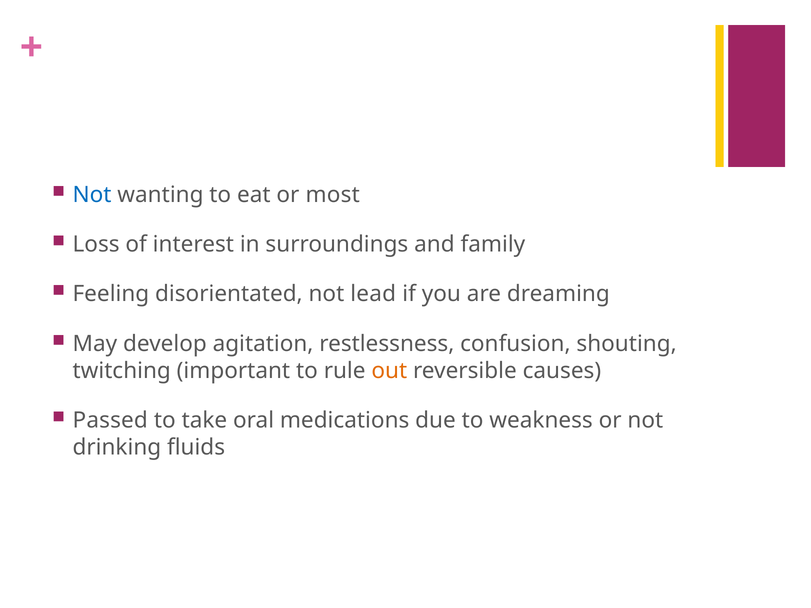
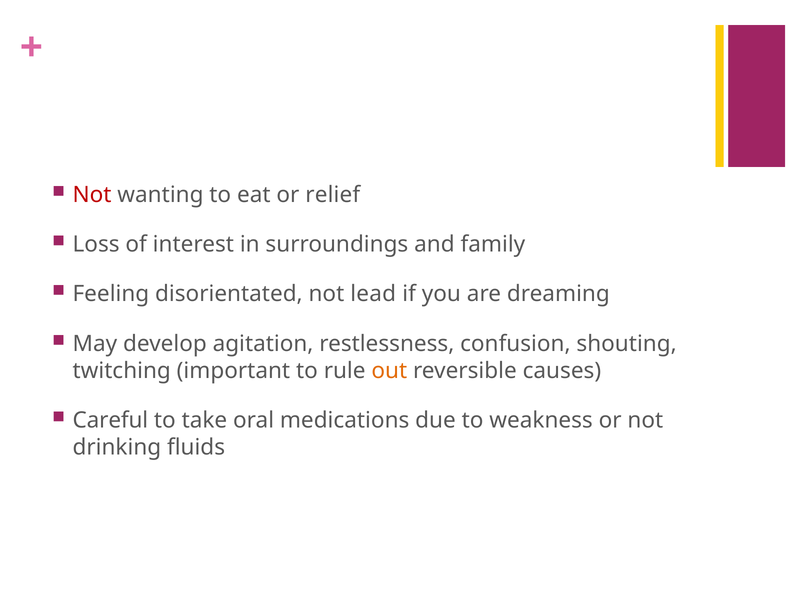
Not colour: blue -> red (92, 195)
most: most -> relief (333, 195)
Passed: Passed -> Careful (110, 420)
